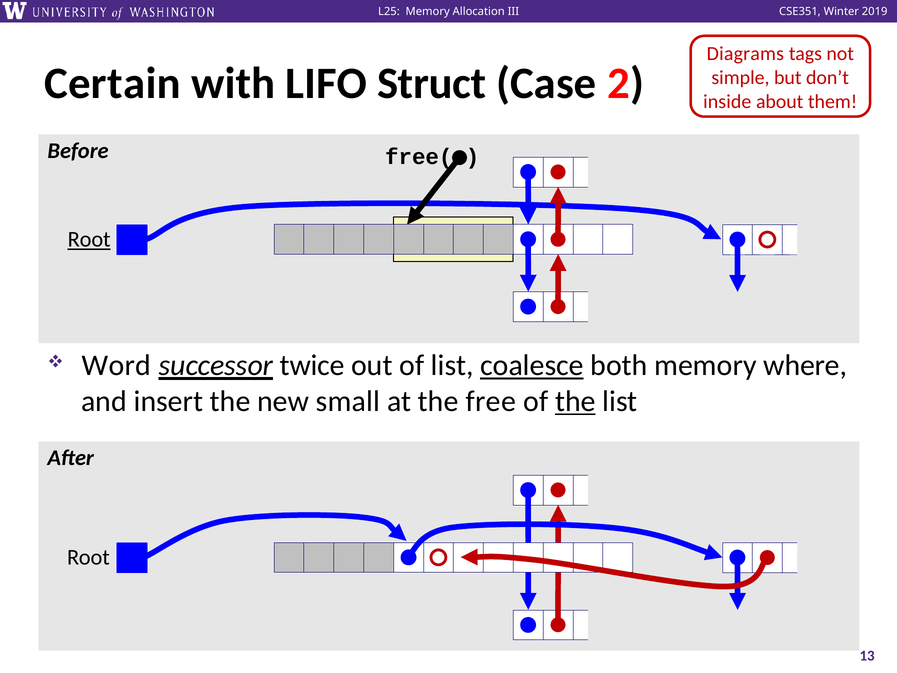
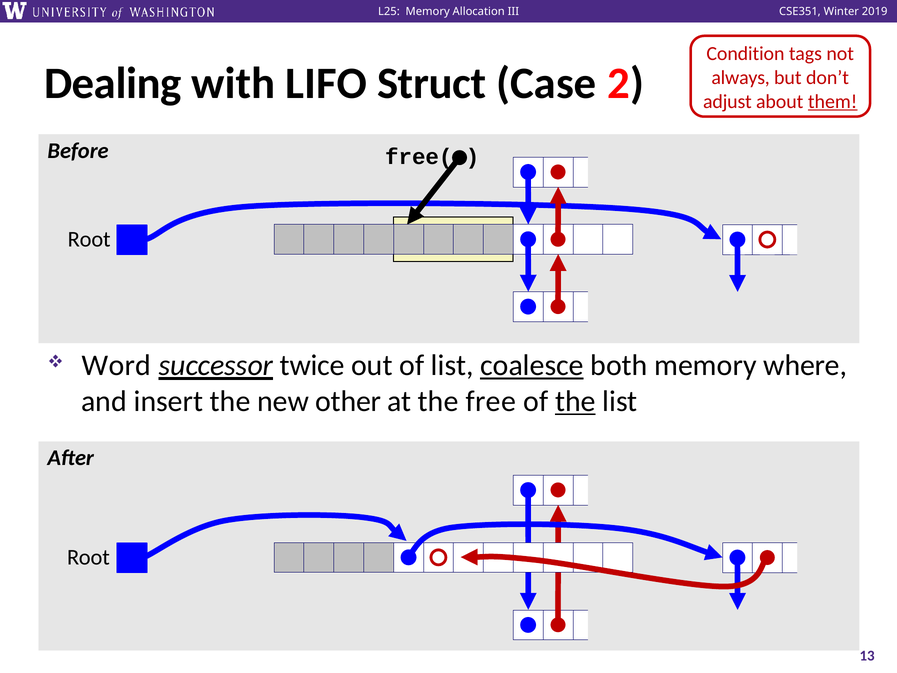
Diagrams: Diagrams -> Condition (745, 54)
Certain: Certain -> Dealing (113, 83)
simple: simple -> always (741, 78)
inside: inside -> adjust (727, 101)
them underline: none -> present (833, 101)
Root underline: present -> none (89, 239)
small: small -> other (348, 401)
